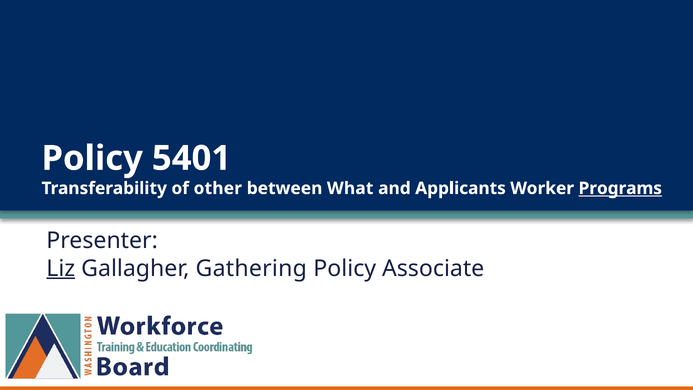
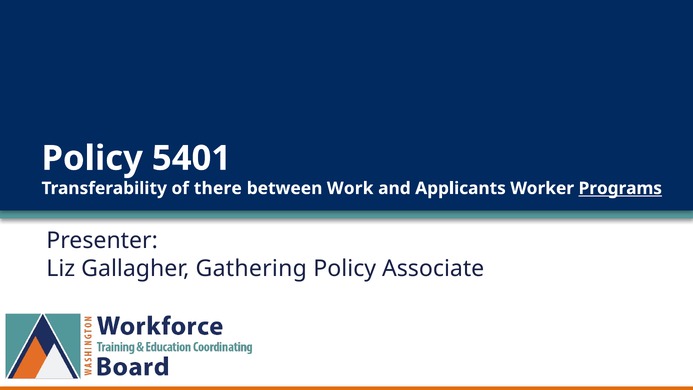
other: other -> there (218, 188)
What: What -> Work (350, 188)
Liz underline: present -> none (61, 268)
